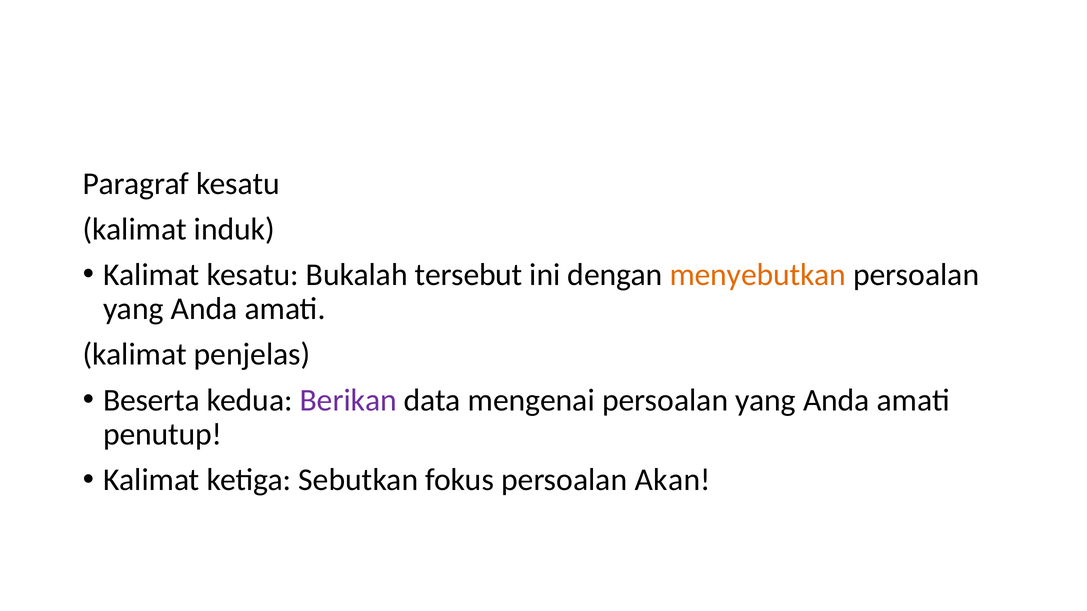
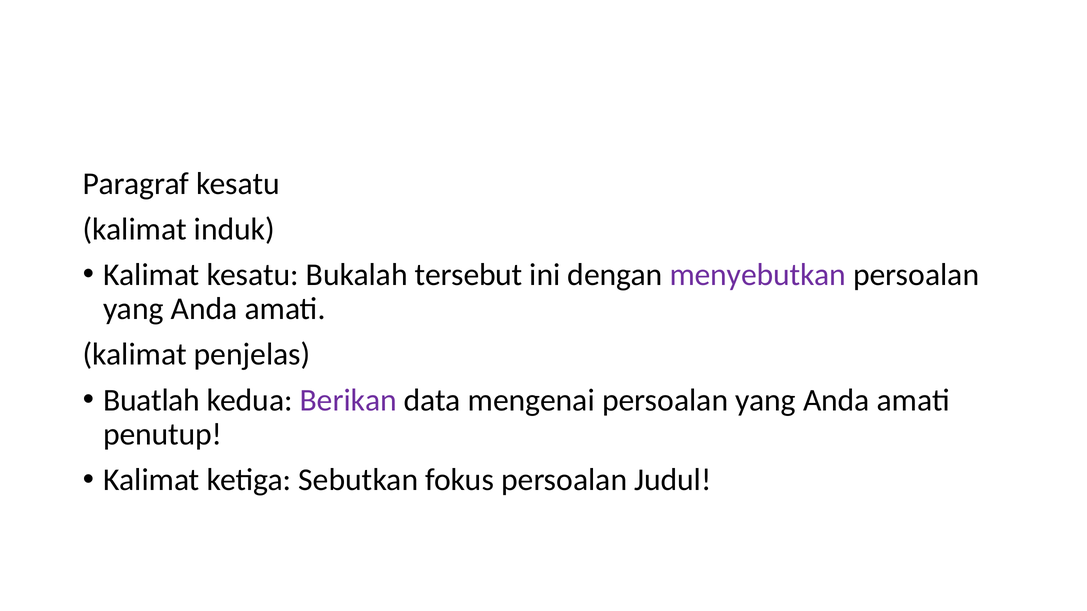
menyebutkan colour: orange -> purple (758, 275)
Beserta: Beserta -> Buatlah (152, 400)
Akan: Akan -> Judul (673, 480)
